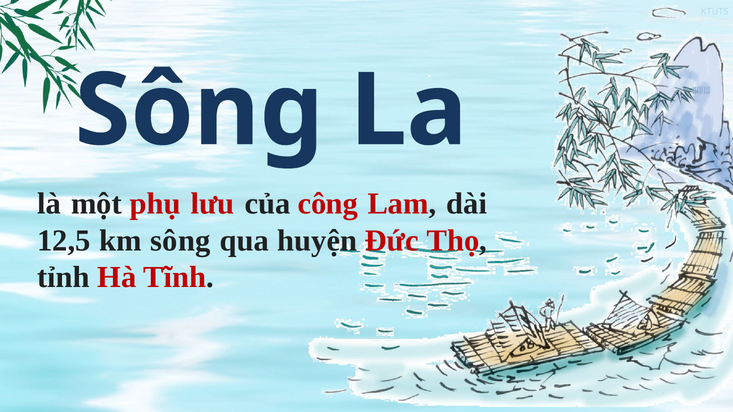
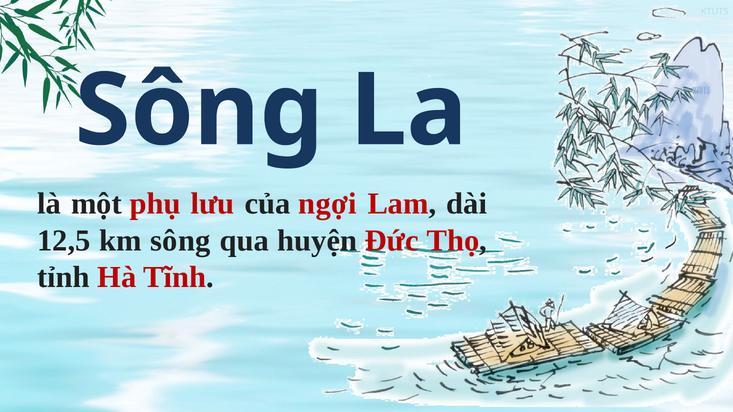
công: công -> ngợi (328, 204)
